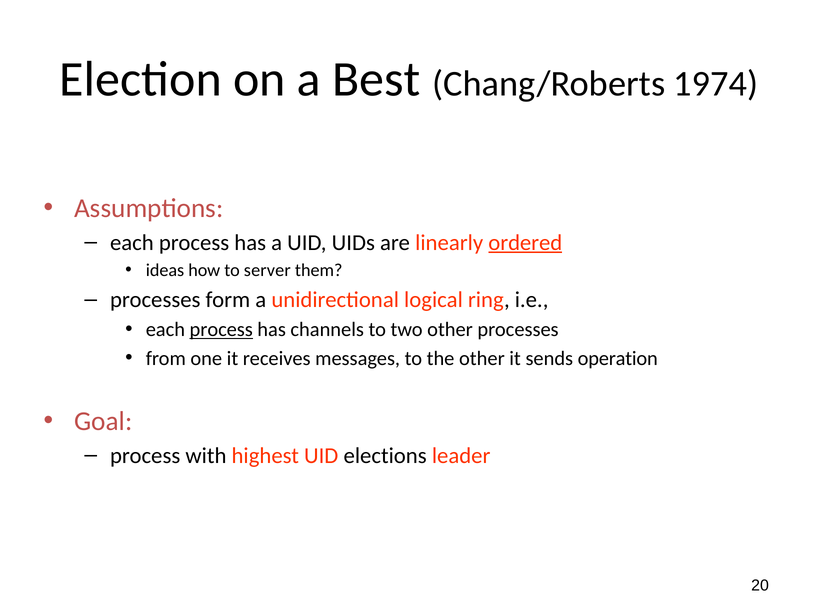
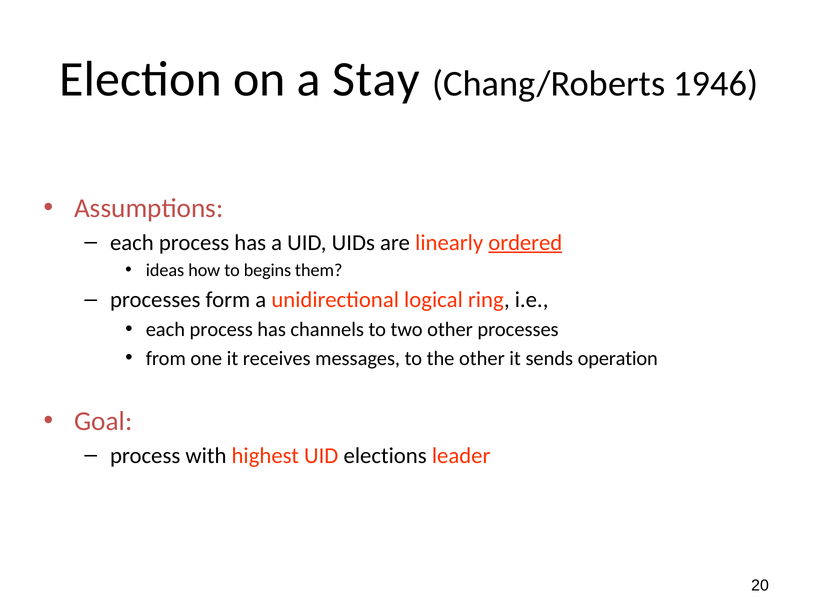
Best: Best -> Stay (376, 79)
1974: 1974 -> 1946 (716, 84)
server: server -> begins (267, 271)
process underline: present -> none (221, 330)
